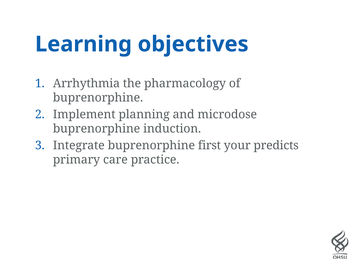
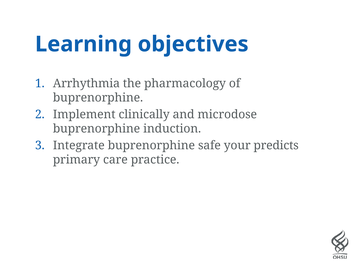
planning: planning -> clinically (144, 115)
first: first -> safe (209, 146)
